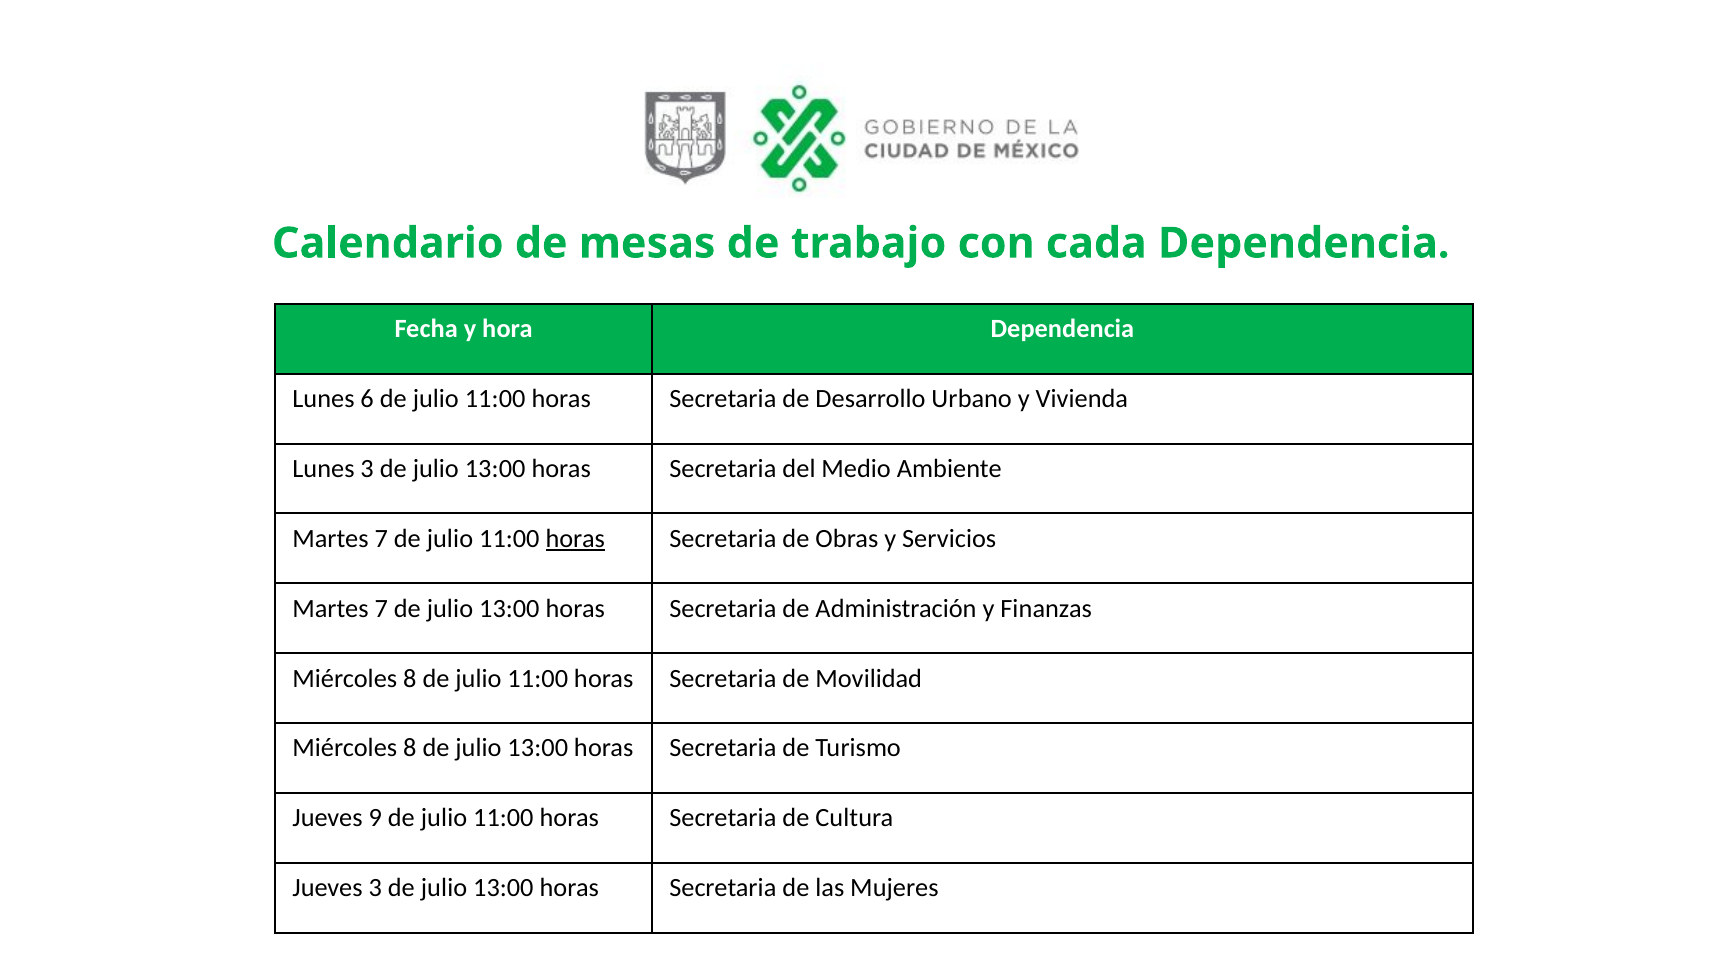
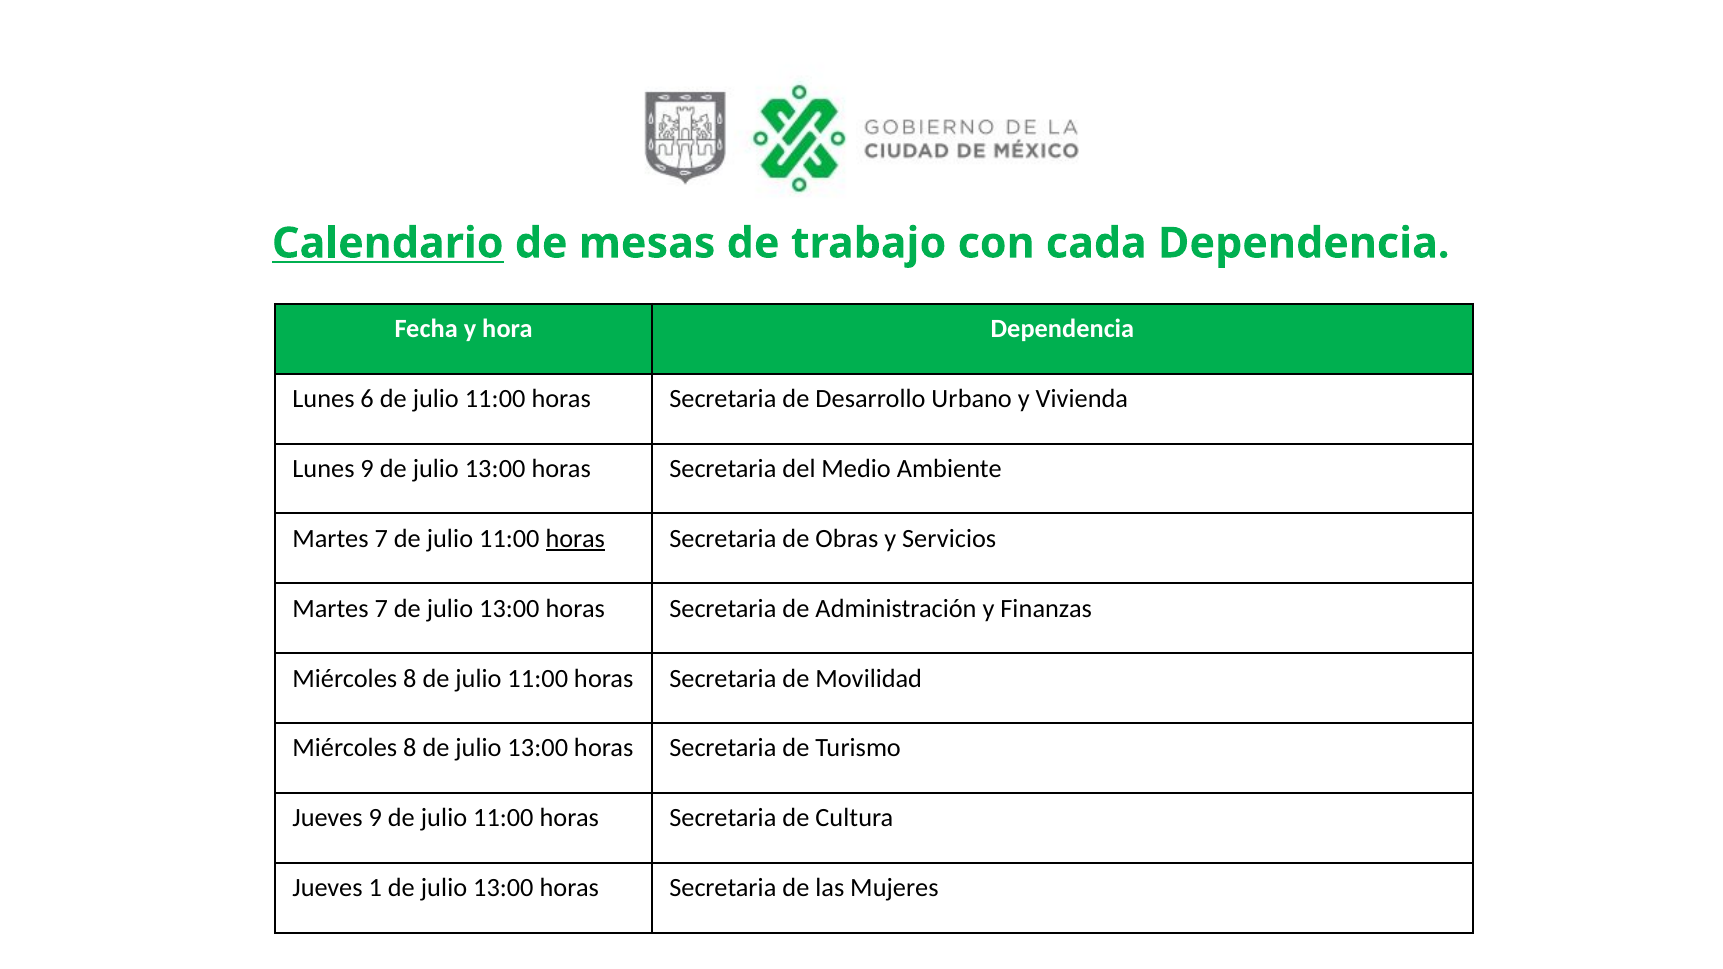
Calendario underline: none -> present (388, 243)
Lunes 3: 3 -> 9 (367, 469)
Jueves 3: 3 -> 1 (375, 888)
